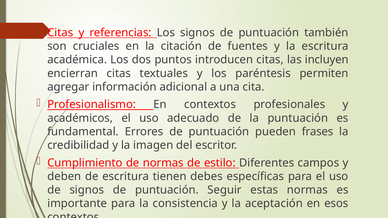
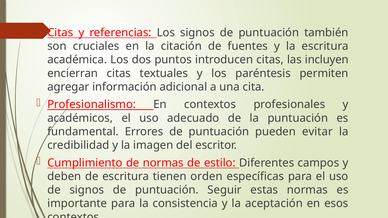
frases: frases -> evitar (317, 132)
debes: debes -> orden (207, 177)
